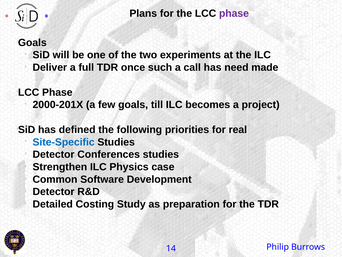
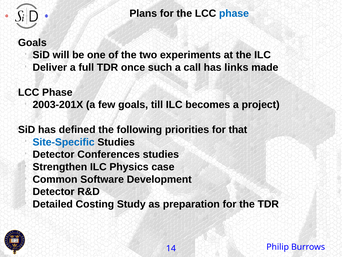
phase colour: purple -> blue (234, 14)
need: need -> links (236, 67)
2000-201X: 2000-201X -> 2003-201X (58, 105)
real: real -> that (238, 129)
